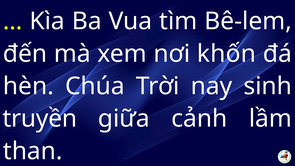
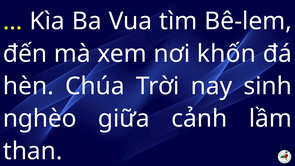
truyền: truyền -> nghèo (40, 119)
